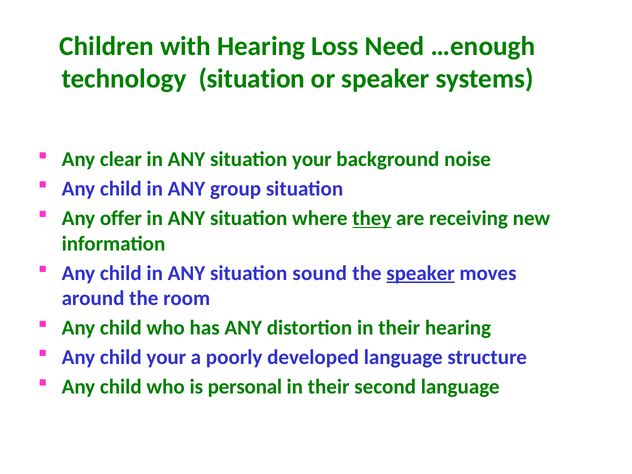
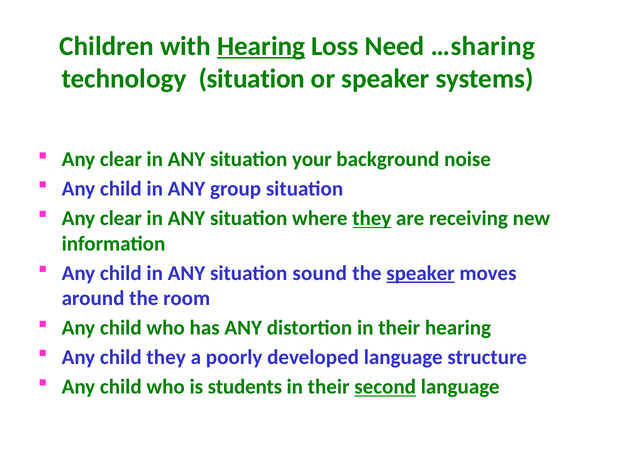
Hearing underline: none -> present (261, 46)
…enough: …enough -> …sharing (483, 46)
offer: offer -> clear (121, 218)
child your: your -> they (166, 357)
personal: personal -> students (245, 387)
second underline: none -> present (385, 387)
